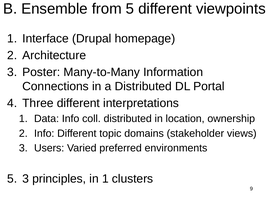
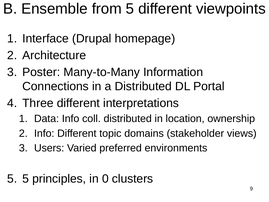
5 3: 3 -> 5 (26, 178)
in 1: 1 -> 0 (105, 178)
